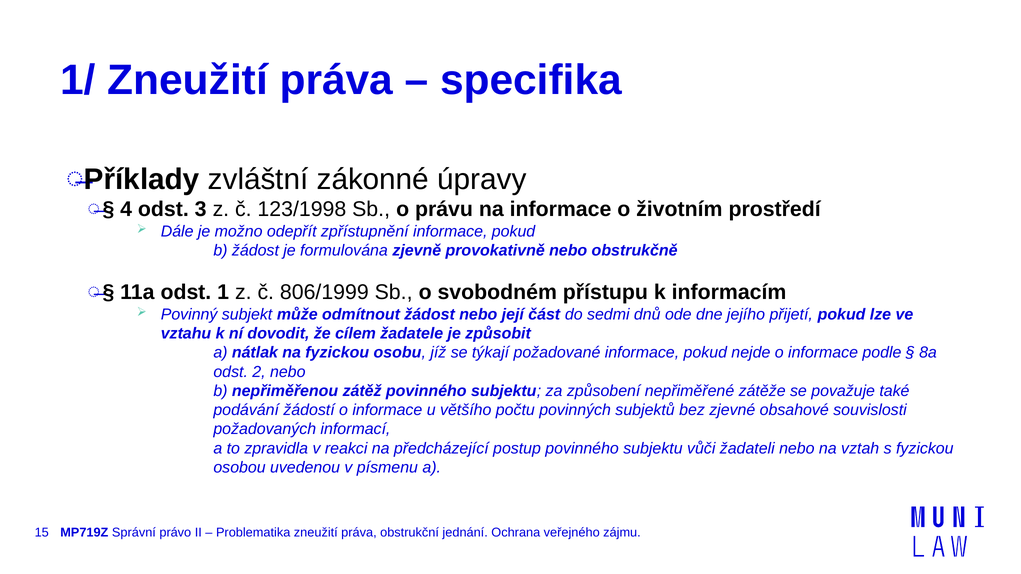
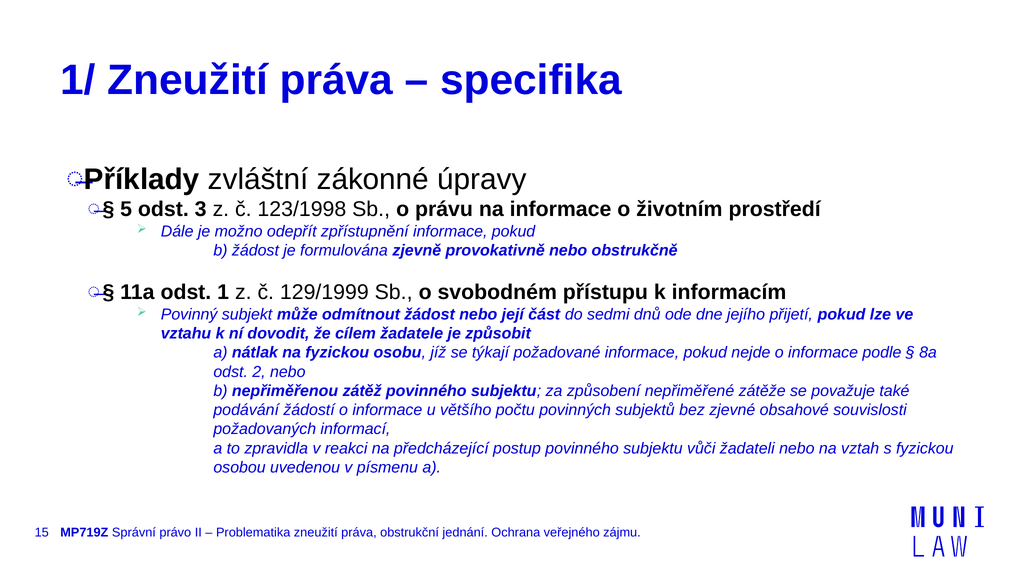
4: 4 -> 5 (126, 210)
806/1999: 806/1999 -> 129/1999 (324, 293)
